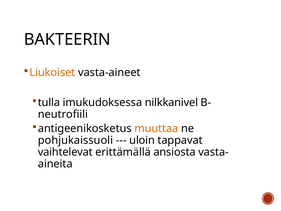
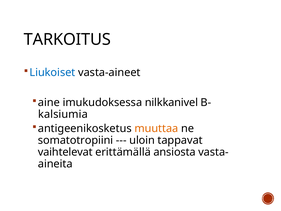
BAKTEERIN: BAKTEERIN -> TARKOITUS (67, 40)
Liukoiset colour: orange -> blue (52, 72)
tulla: tulla -> aine (49, 102)
neutrofiili: neutrofiili -> kalsiumia (63, 114)
pohjukaissuoli: pohjukaissuoli -> somatotropiini (76, 140)
